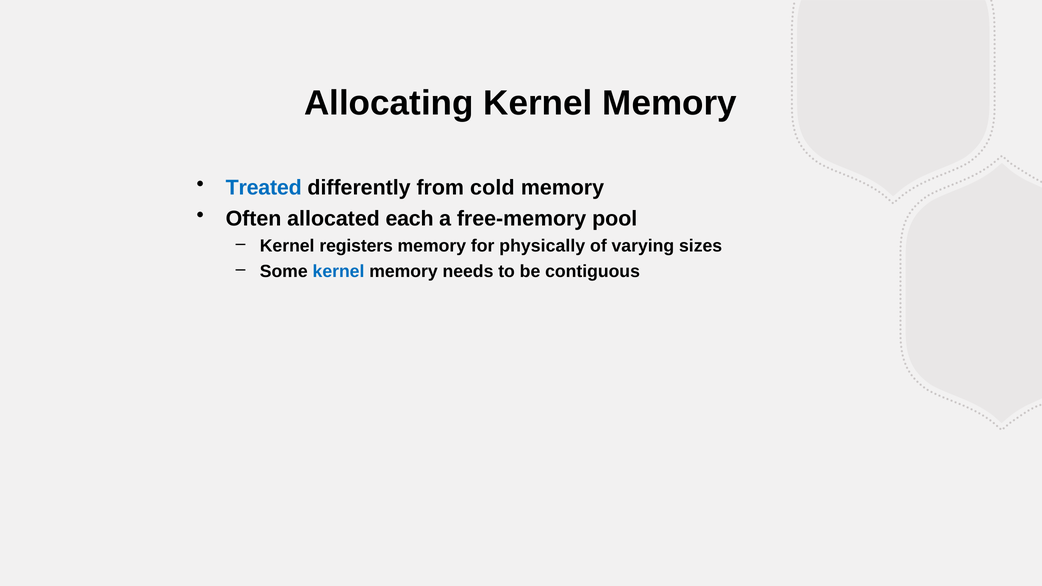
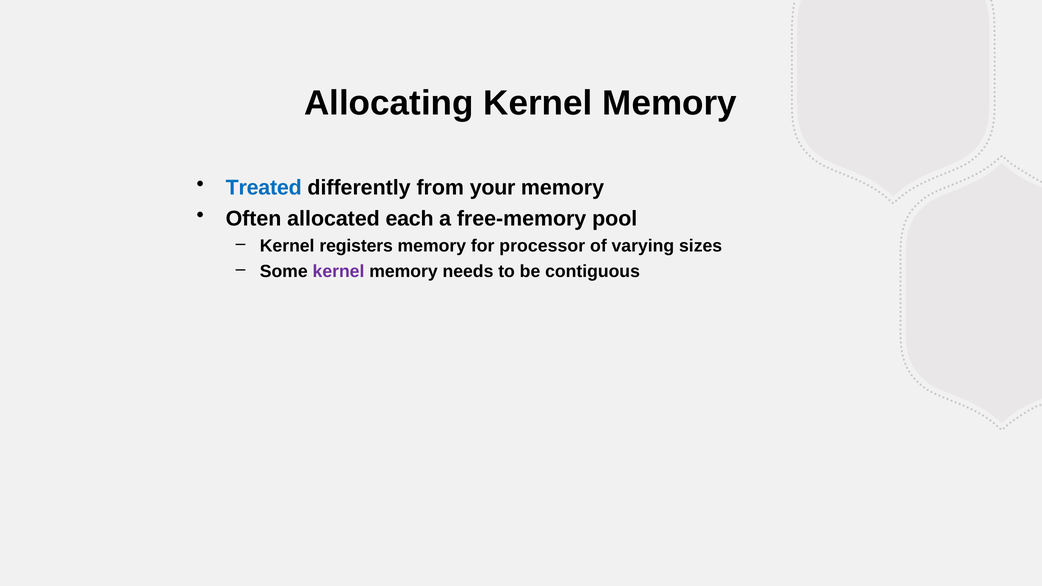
cold: cold -> your (493, 188)
physically: physically -> processor (542, 246)
kernel colour: blue -> purple (339, 272)
